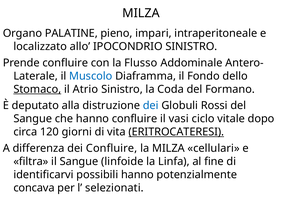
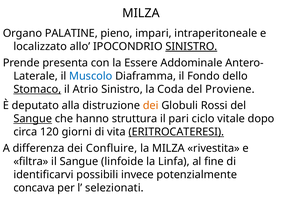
SINISTRO underline: none -> present (191, 46)
Prende confluire: confluire -> presenta (65, 63)
Flusso: Flusso -> Essere (141, 63)
Formano: Formano -> Proviene (230, 89)
dei colour: blue -> orange (151, 105)
Sangue underline: none -> present (33, 118)
hanno confluire: confluire -> struttura (135, 118)
vasi: vasi -> pari (179, 118)
cellulari: cellulari -> rivestita (214, 148)
possibili hanno: hanno -> invece (137, 174)
